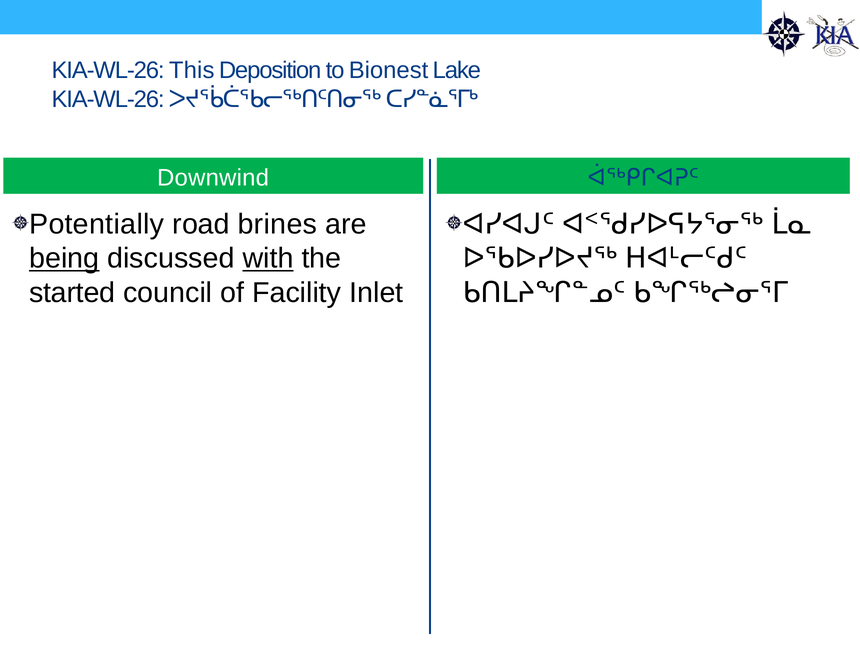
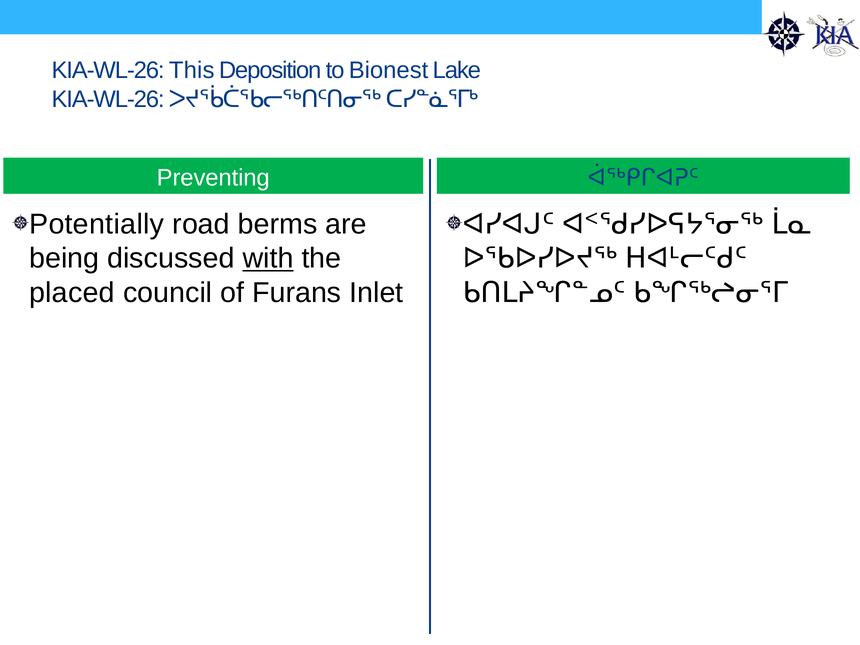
Downwind: Downwind -> Preventing (213, 178)
brines: brines -> berms (278, 224)
being underline: present -> none (64, 259)
started: started -> placed (72, 293)
Facility: Facility -> Furans (297, 293)
